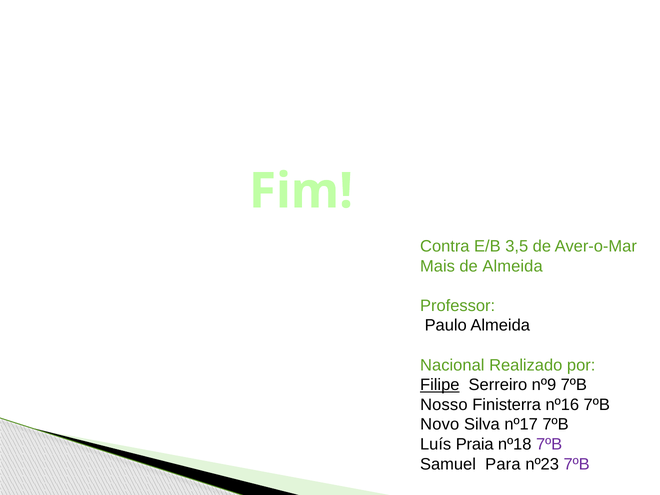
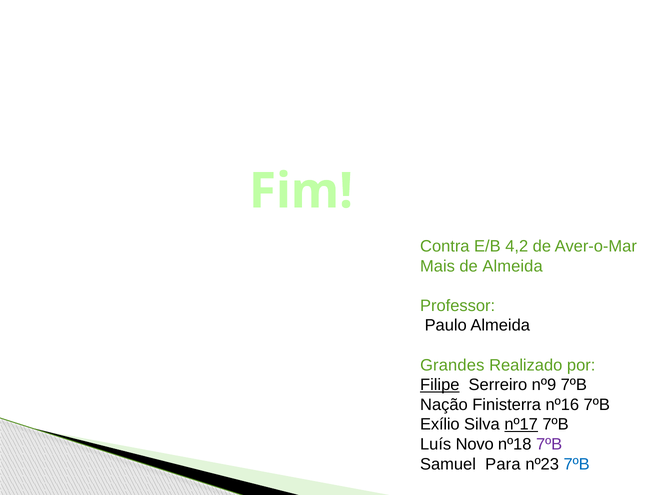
3,5: 3,5 -> 4,2 (517, 246)
Nacional: Nacional -> Grandes (452, 365)
Nosso: Nosso -> Nação (444, 405)
Novo: Novo -> Exílio (440, 425)
nº17 underline: none -> present (521, 425)
Praia: Praia -> Novo (475, 444)
7ºB colour: purple -> blue (577, 464)
